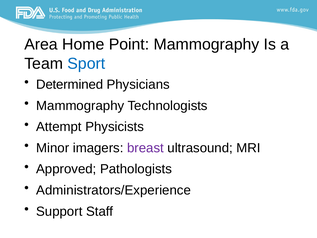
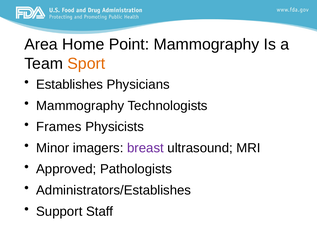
Sport colour: blue -> orange (86, 63)
Determined: Determined -> Establishes (70, 84)
Attempt: Attempt -> Frames (59, 127)
Administrators/Experience: Administrators/Experience -> Administrators/Establishes (114, 190)
